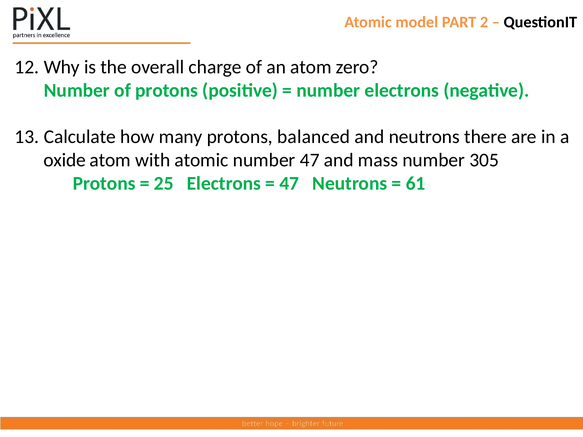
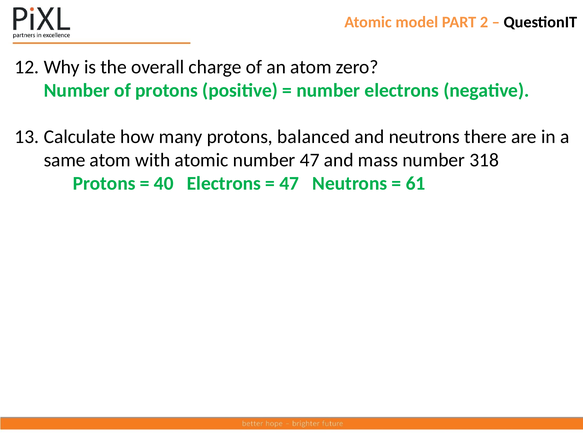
oxide: oxide -> same (65, 160)
305: 305 -> 318 (484, 160)
25: 25 -> 40 (164, 184)
